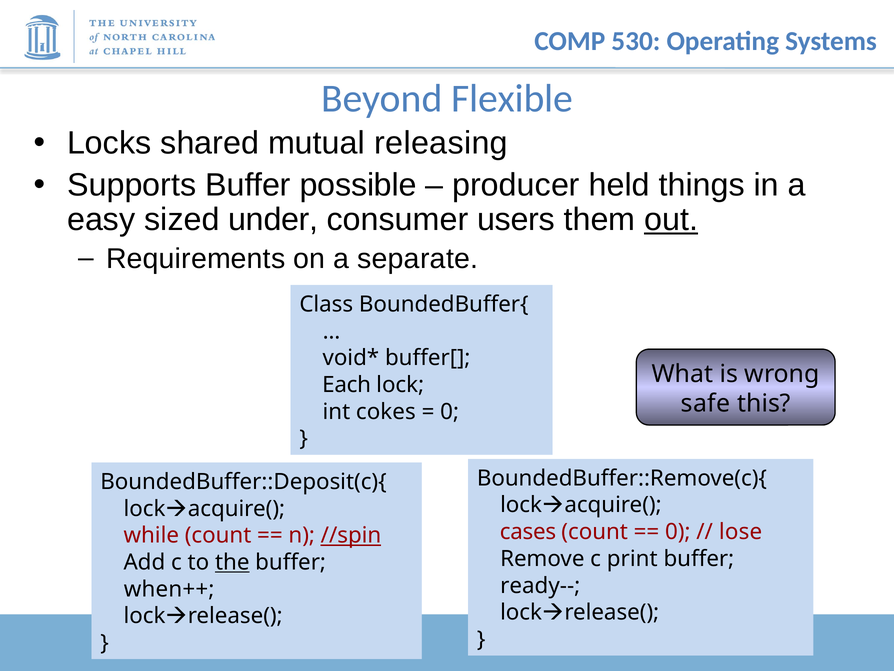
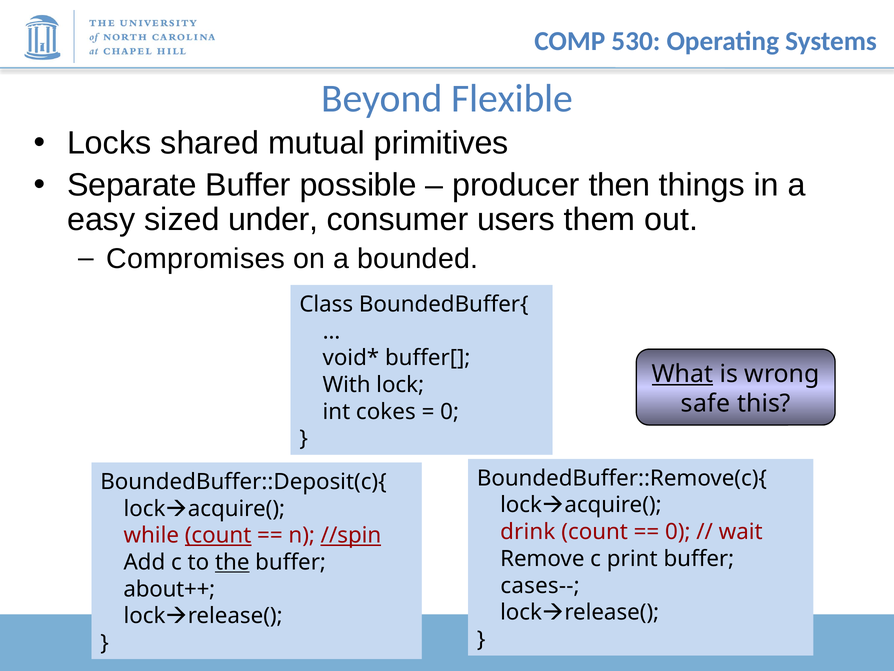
releasing: releasing -> primitives (441, 143)
Supports: Supports -> Separate (132, 185)
held: held -> then (619, 185)
out underline: present -> none (671, 220)
Requirements: Requirements -> Compromises (196, 258)
separate: separate -> bounded (418, 258)
What underline: none -> present (683, 374)
Each: Each -> With (347, 385)
cases: cases -> drink (528, 532)
lose: lose -> wait (741, 532)
count underline: none -> present (218, 535)
ready--: ready-- -> cases-- (540, 585)
when++: when++ -> about++ (169, 589)
